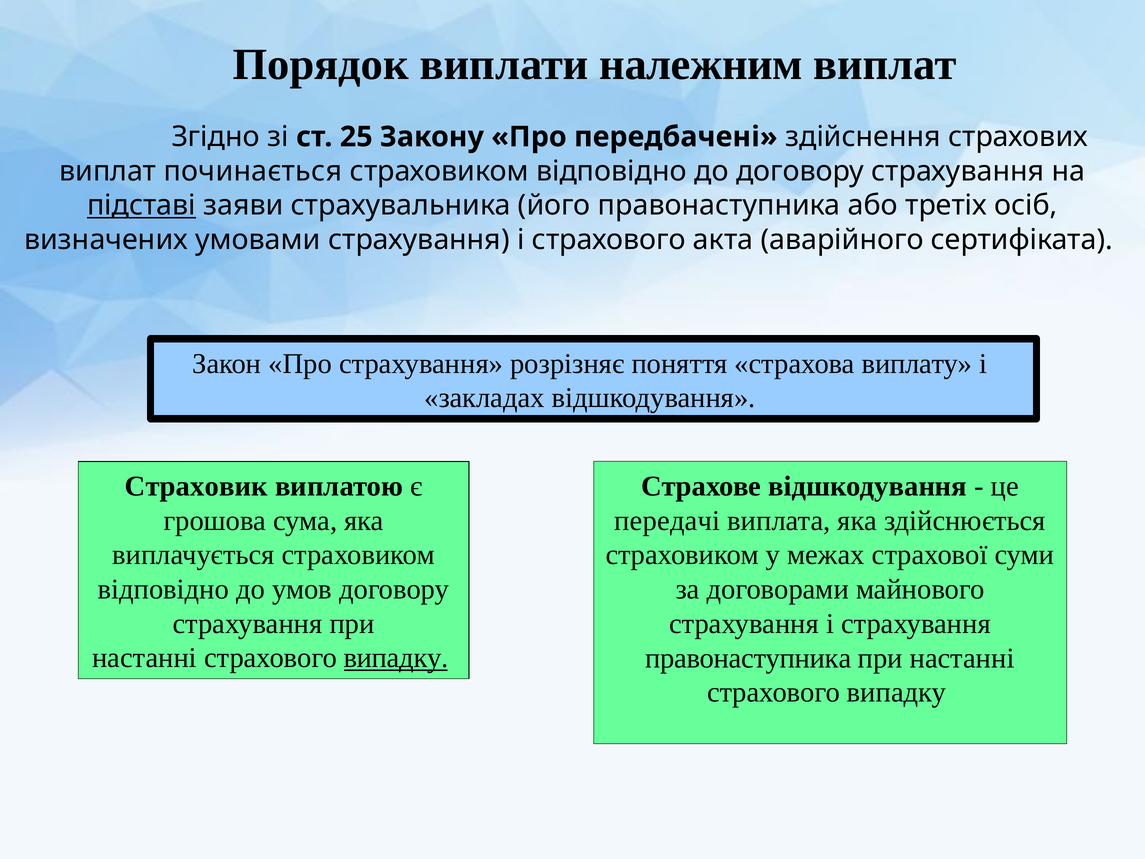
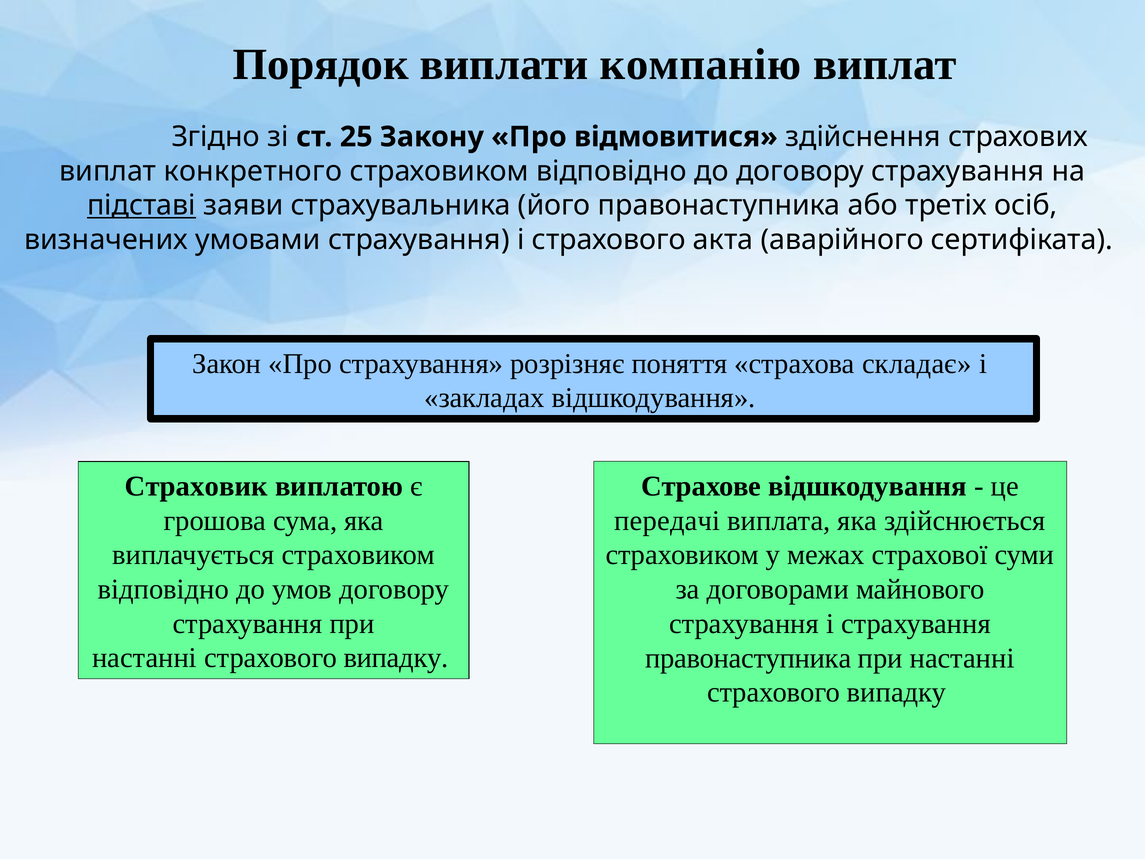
належним: належним -> компанію (701, 65)
передбачені: передбачені -> відмовитися (676, 137)
починається: починається -> конкретного (253, 171)
виплату: виплату -> складає (917, 363)
випадку underline: present -> none (396, 658)
